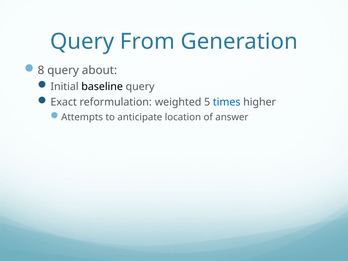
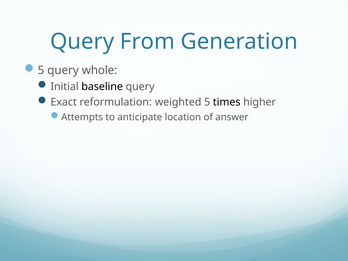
8: 8 -> 5 (41, 70)
about: about -> whole (100, 70)
times colour: blue -> black (227, 102)
